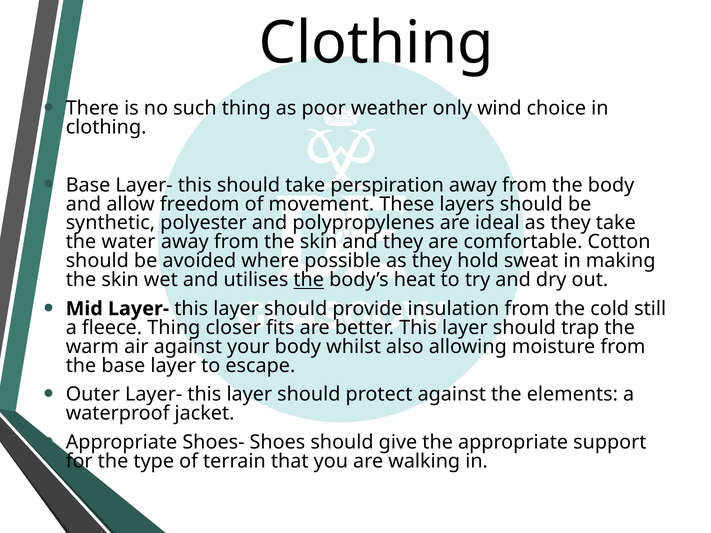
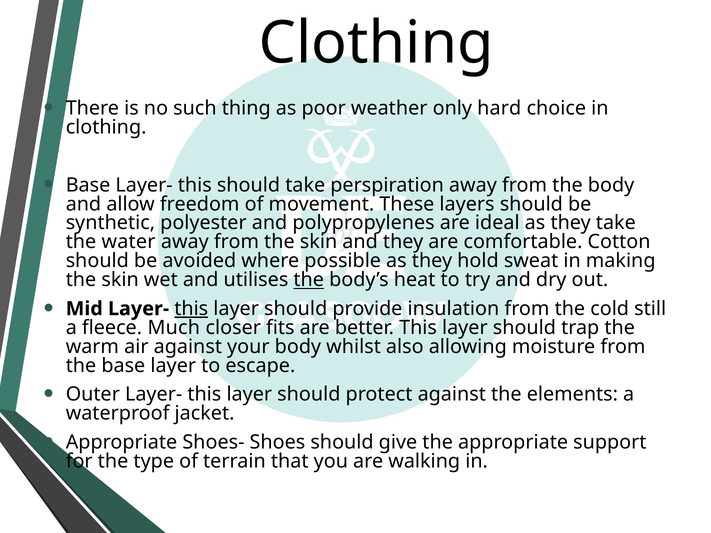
wind: wind -> hard (499, 108)
this underline: none -> present (191, 309)
fleece Thing: Thing -> Much (174, 328)
